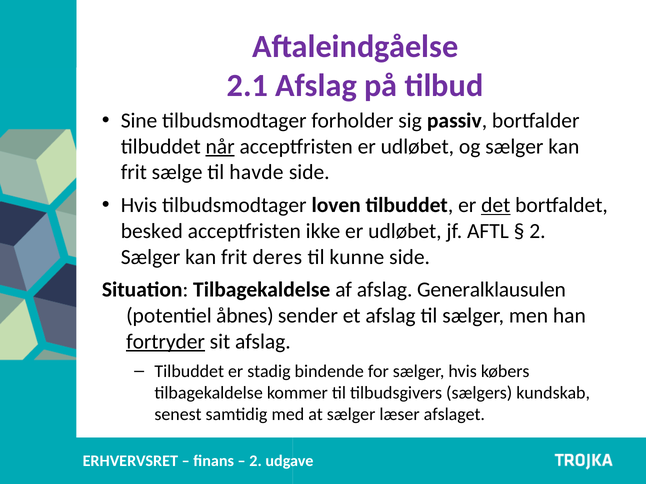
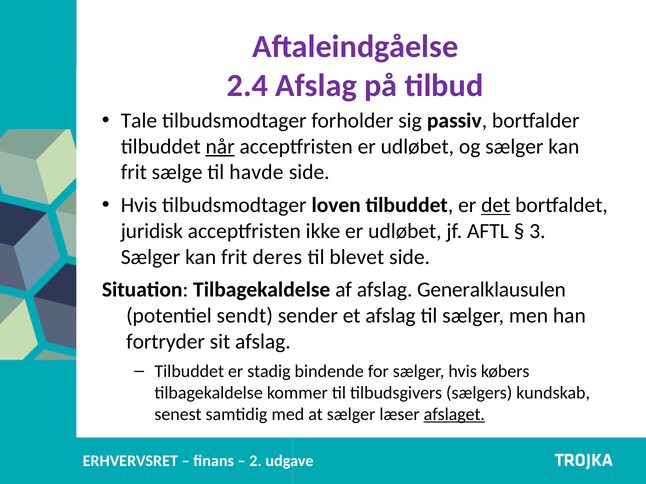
2.1: 2.1 -> 2.4 (247, 86)
Sine: Sine -> Tale (139, 121)
besked: besked -> juridisk (152, 231)
2: 2 -> 3 (537, 231)
kunne: kunne -> blevet (357, 257)
åbnes: åbnes -> sendt (245, 316)
fortryder underline: present -> none (166, 342)
afslaget underline: none -> present (454, 415)
